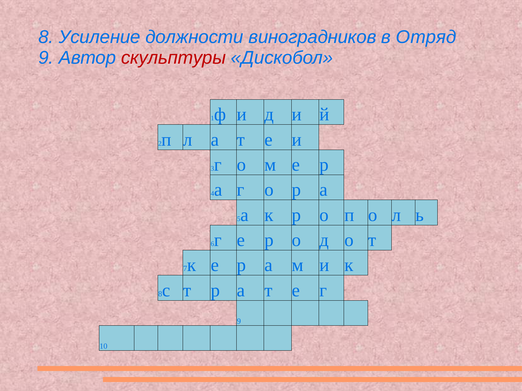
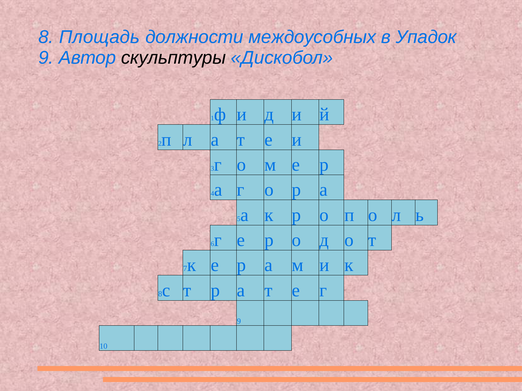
Усиление: Усиление -> Площадь (99, 37)
виноградников: виноградников -> междоусобных (312, 37)
Отряд: Отряд -> Упадок (426, 37)
скульптуры colour: red -> black (174, 58)
